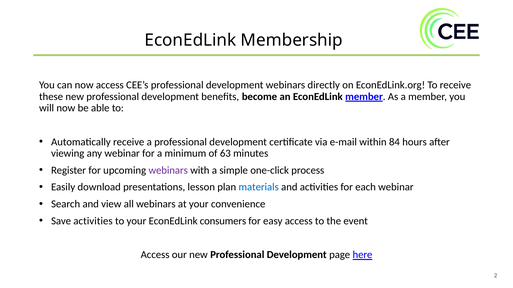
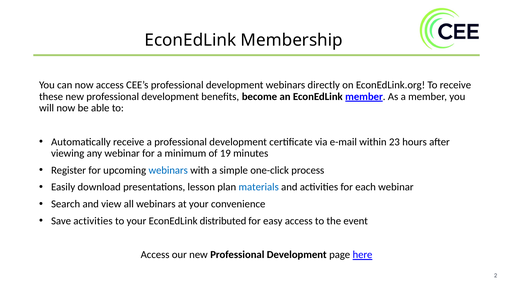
84: 84 -> 23 (394, 142)
63: 63 -> 19 (225, 154)
webinars colour: purple -> blue (168, 171)
consumers: consumers -> distributed (223, 221)
